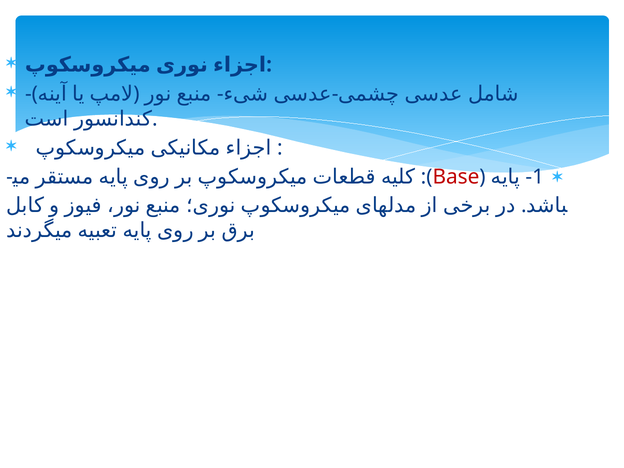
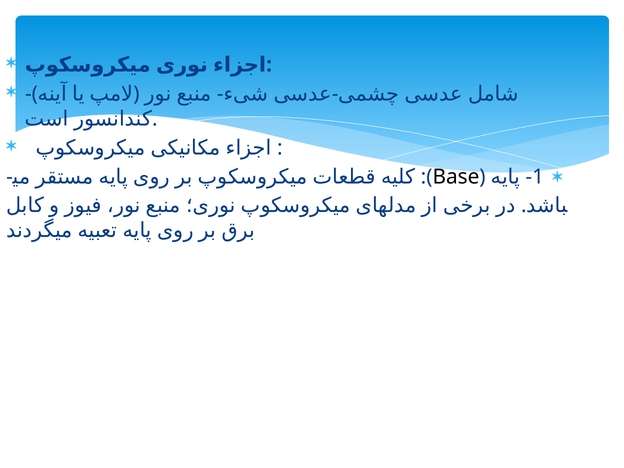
Base colour: red -> black (456, 177)
